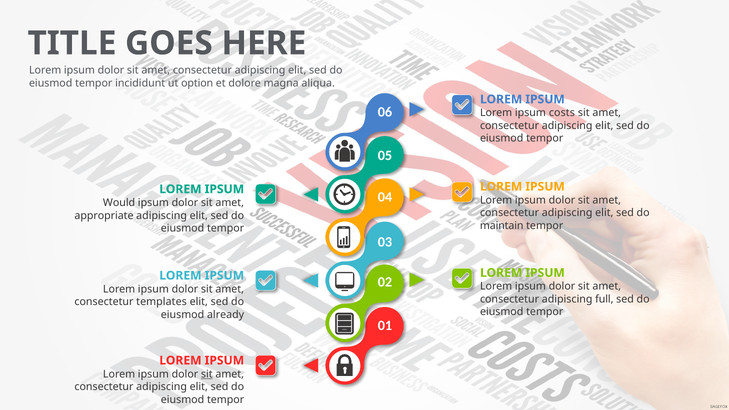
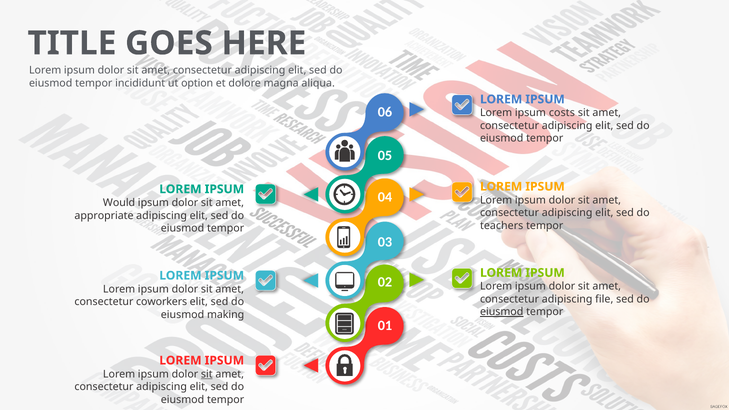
maintain: maintain -> teachers (502, 226)
full: full -> file (604, 299)
templates: templates -> coworkers (162, 302)
eiusmod underline: none -> present (502, 312)
already: already -> making (226, 315)
